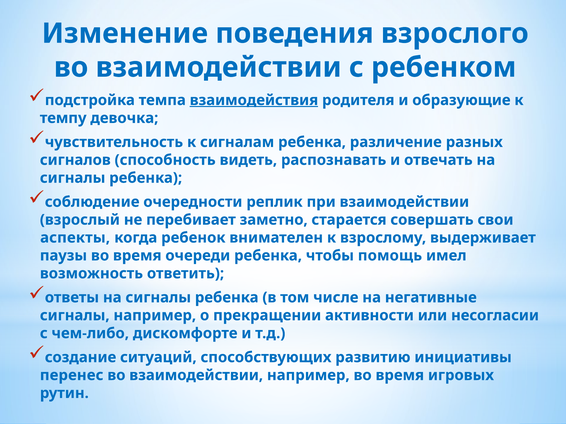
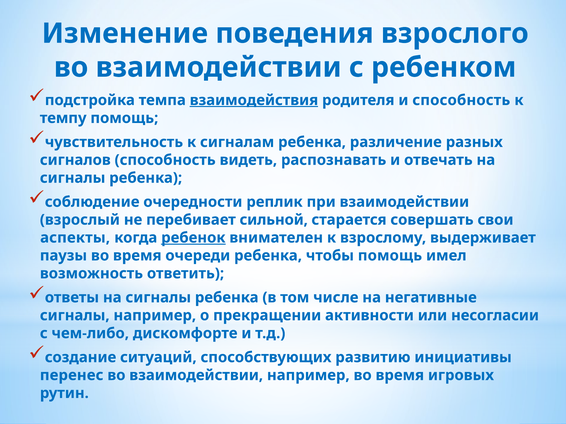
и образующие: образующие -> способность (461, 100)
темпу девочка: девочка -> помощь (124, 118)
заметно: заметно -> сильной (274, 220)
ребенок underline: none -> present (193, 238)
